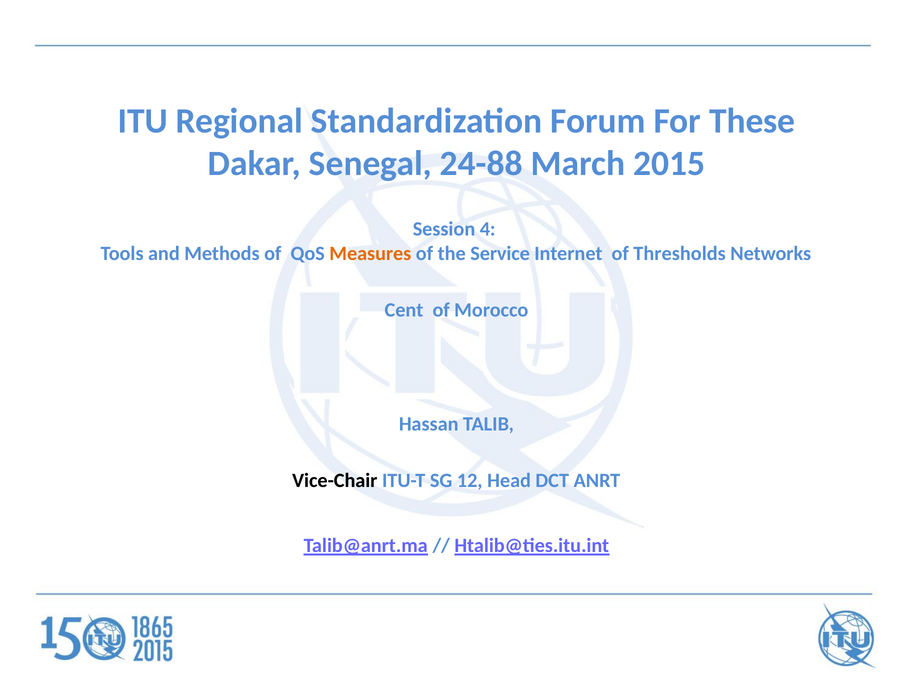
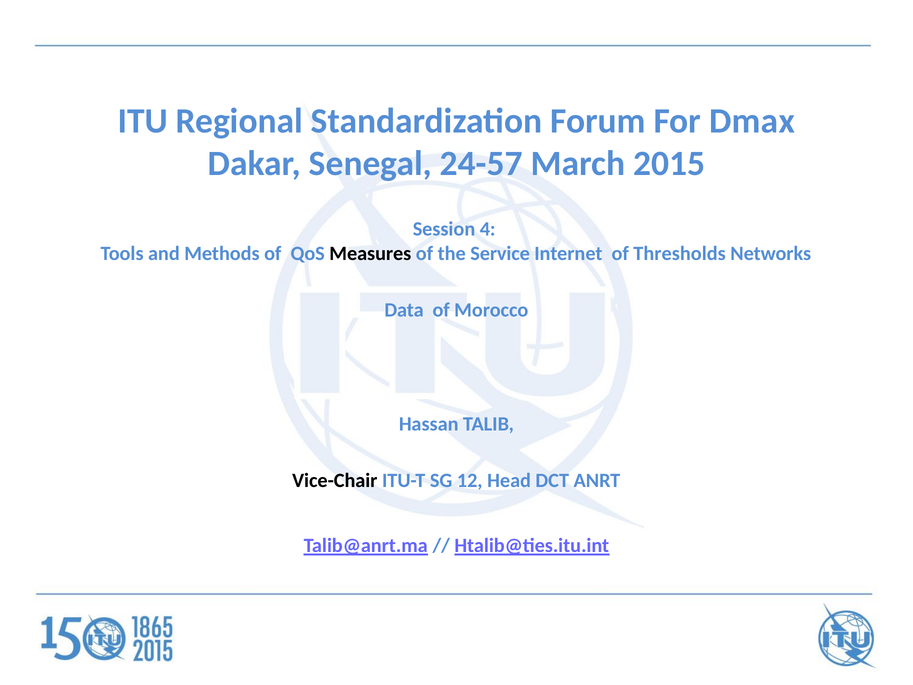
These: These -> Dmax (752, 121)
24-88: 24-88 -> 24-57 (481, 164)
Measures colour: orange -> black (370, 253)
Cent: Cent -> Data (404, 310)
